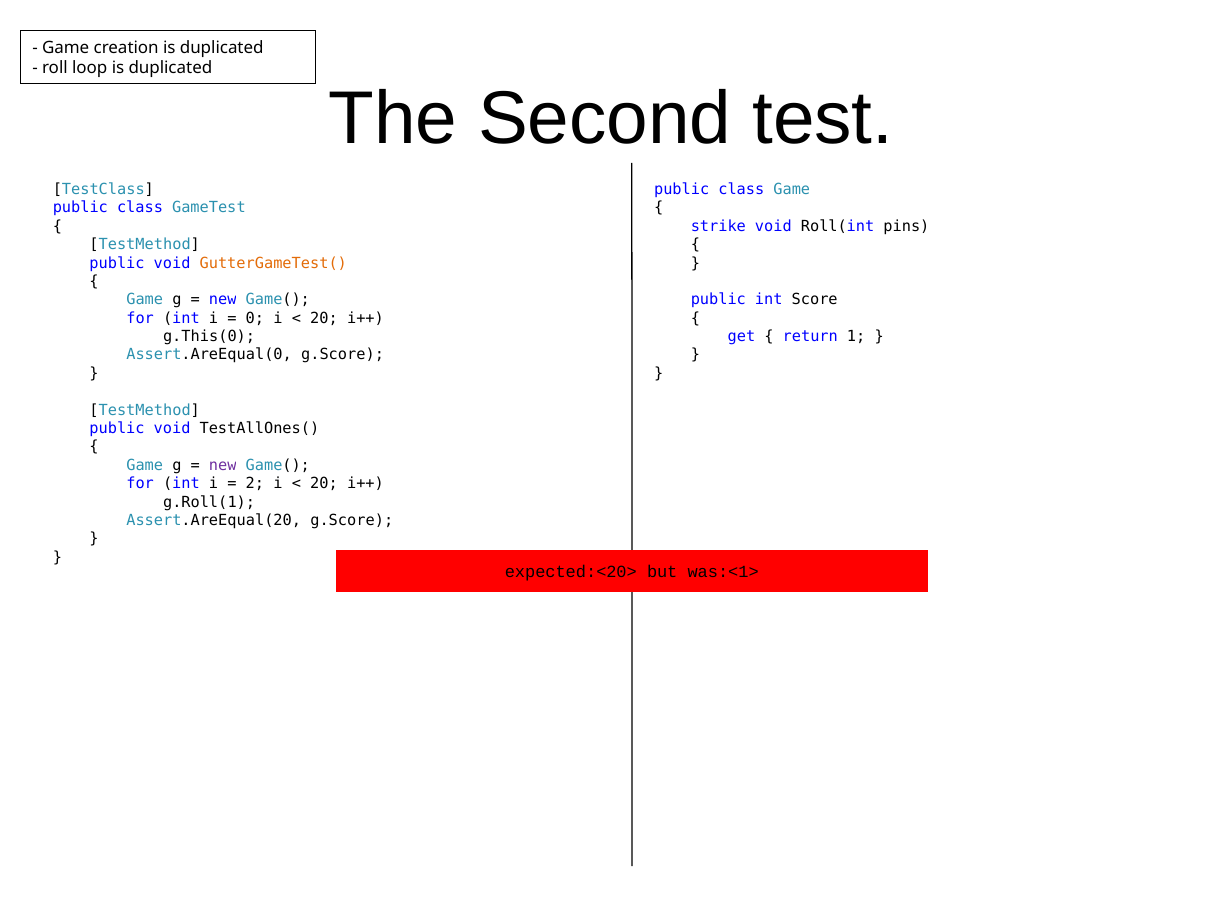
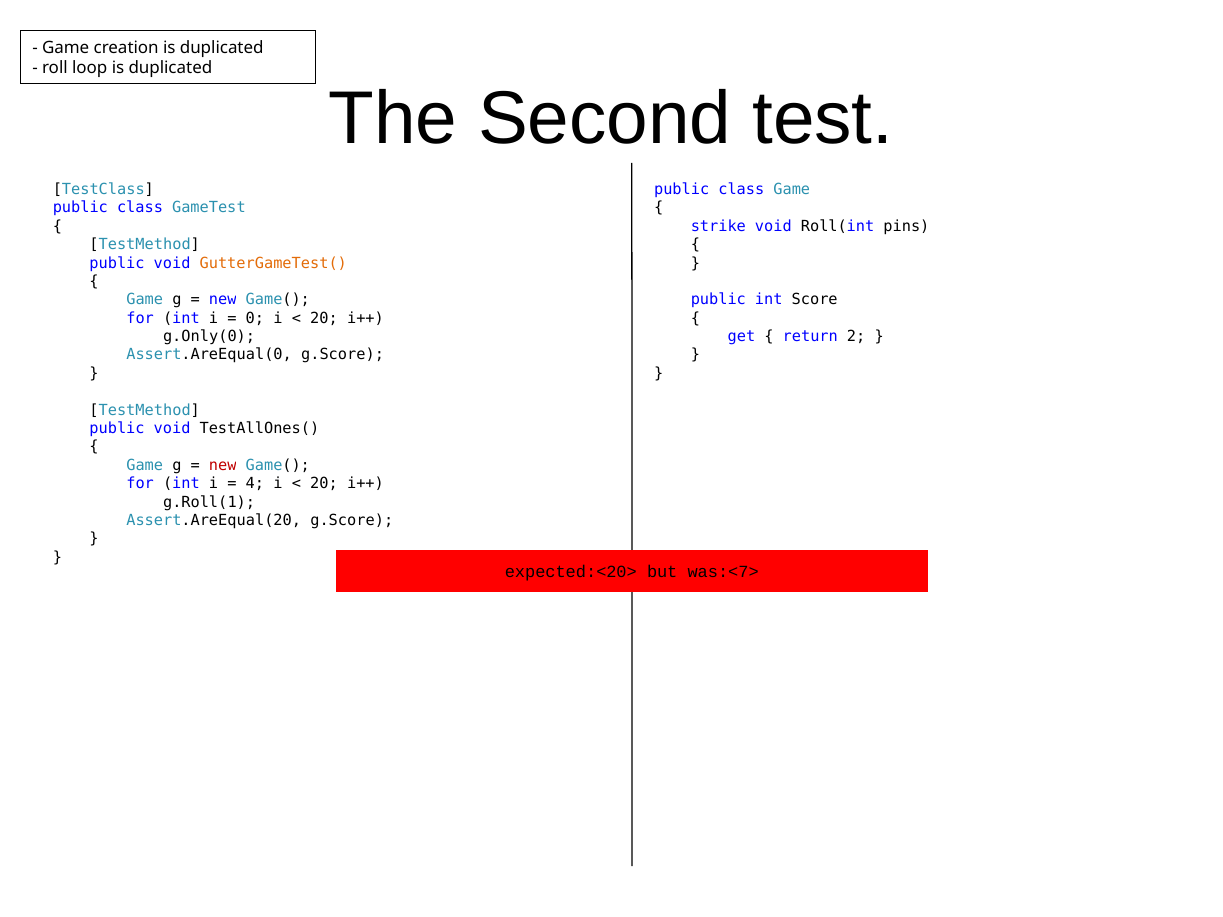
g.This(0: g.This(0 -> g.Only(0 (209, 337)
1: 1 -> 2 (856, 337)
new colour: purple -> red (223, 465)
2: 2 -> 4 (255, 484)
was:<1>: was:<1> -> was:<7> (723, 572)
